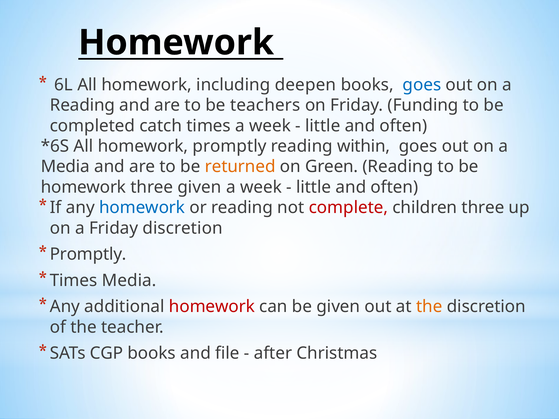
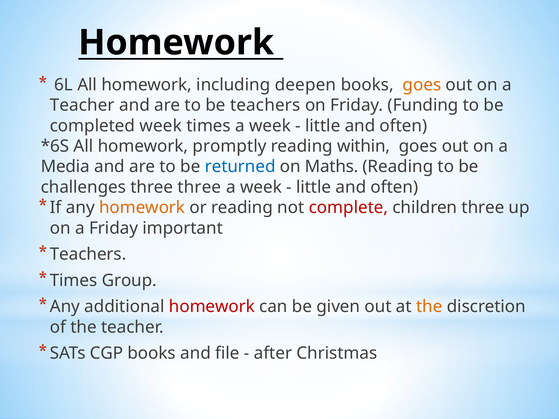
goes colour: blue -> orange (422, 85)
Reading: Reading -> Teacher (82, 105)
completed catch: catch -> week (161, 126)
returned colour: orange -> blue (240, 167)
Green: Green -> Maths (332, 167)
homework: homework -> challenges (83, 187)
three given: given -> three (199, 187)
homework colour: blue -> orange (142, 208)
Friday discretion: discretion -> important (183, 228)
Promptly: Promptly -> Teachers (88, 254)
Times Media: Media -> Group (129, 281)
